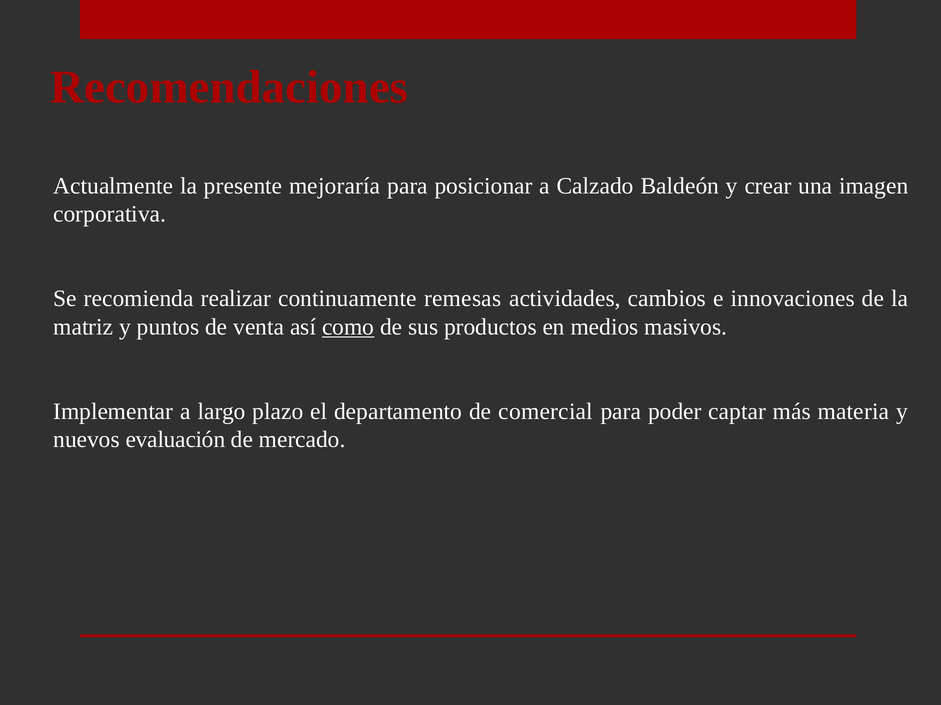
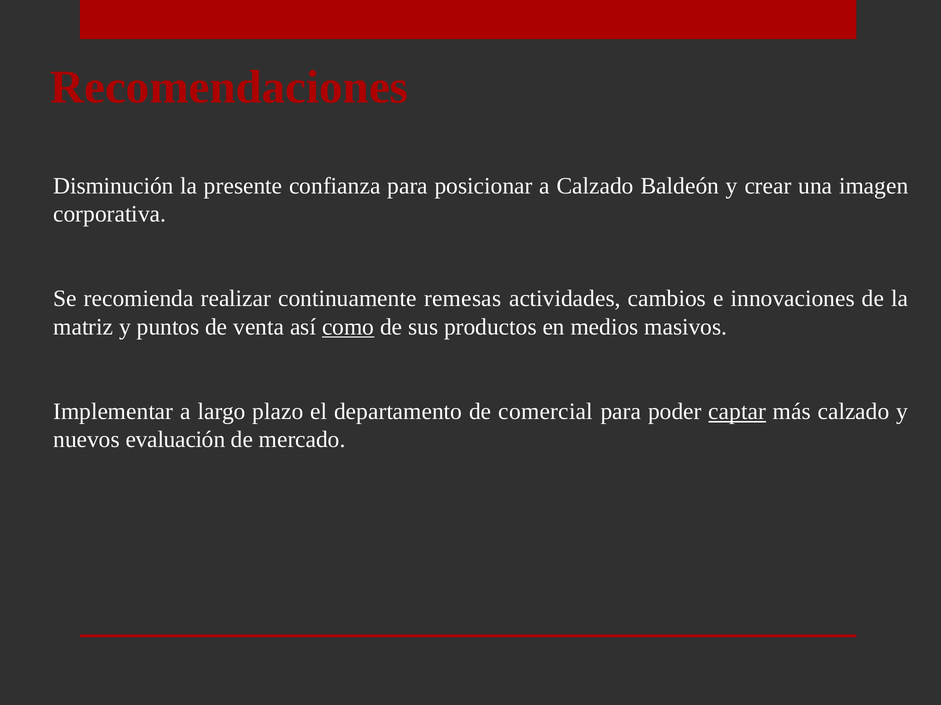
Actualmente: Actualmente -> Disminución (113, 186)
mejoraría: mejoraría -> confianza (335, 186)
captar underline: none -> present (737, 412)
más materia: materia -> calzado (854, 412)
